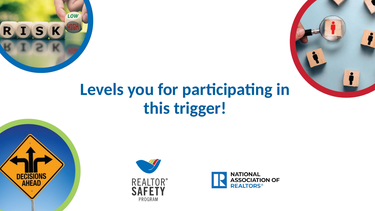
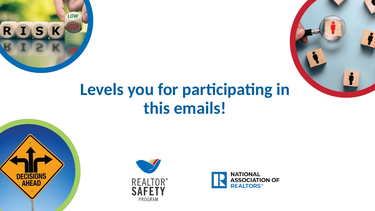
trigger: trigger -> emails (200, 108)
